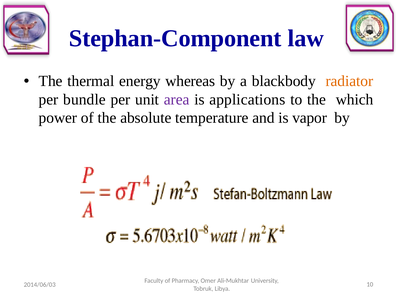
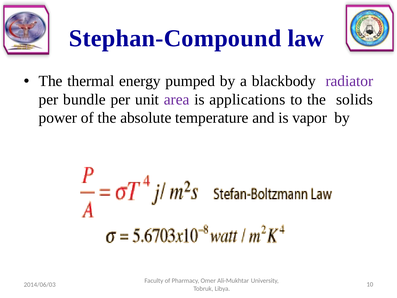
Stephan-Component: Stephan-Component -> Stephan-Compound (175, 38)
whereas: whereas -> pumped (190, 81)
radiator colour: orange -> purple (349, 81)
which: which -> solids (354, 99)
